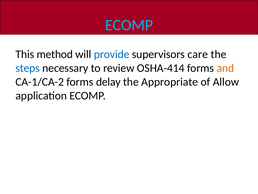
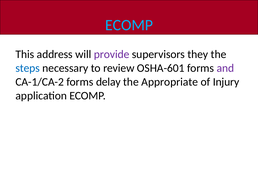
method: method -> address (55, 54)
provide colour: blue -> purple (112, 54)
care: care -> they (198, 54)
OSHA-414: OSHA-414 -> OSHA-601 (161, 68)
and colour: orange -> purple (225, 68)
Allow: Allow -> Injury (226, 82)
